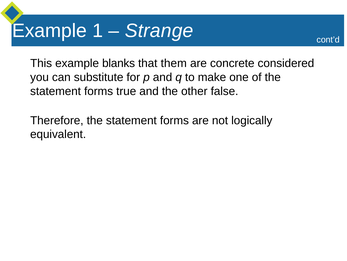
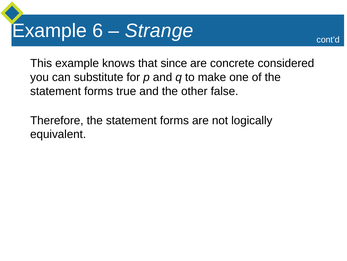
1: 1 -> 6 (98, 31)
blanks: blanks -> knows (119, 63)
them: them -> since (174, 63)
